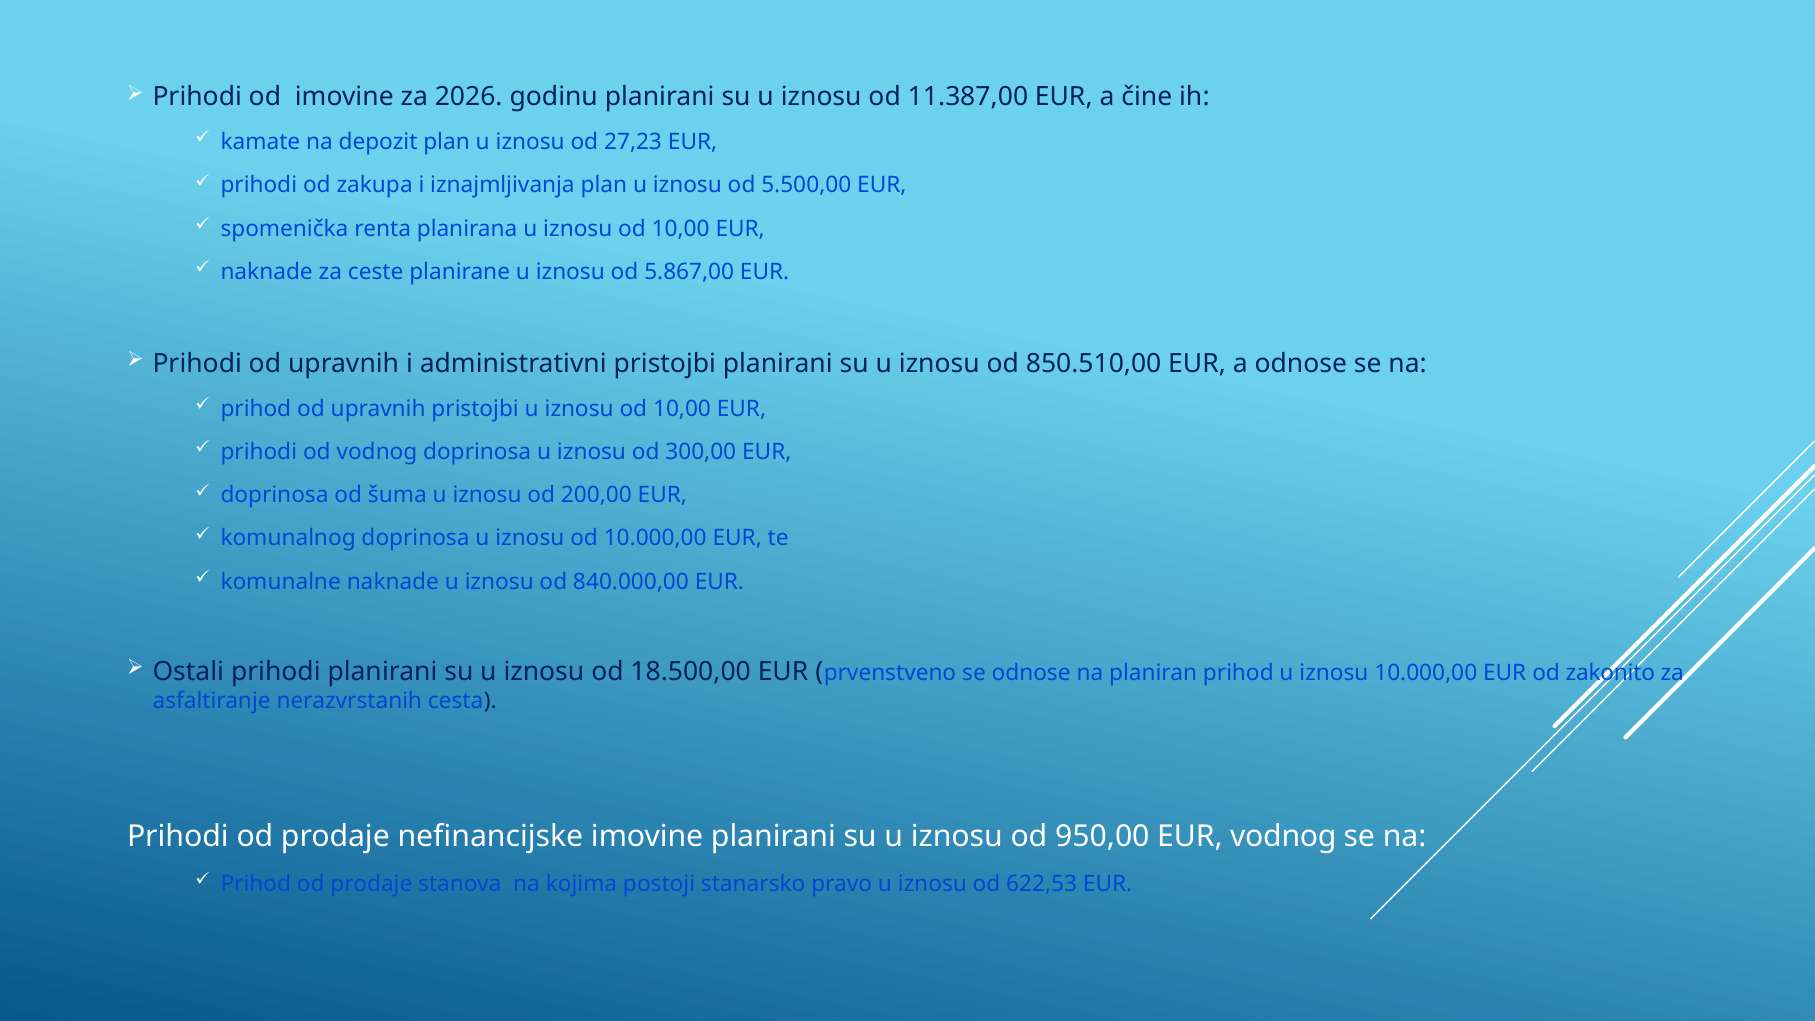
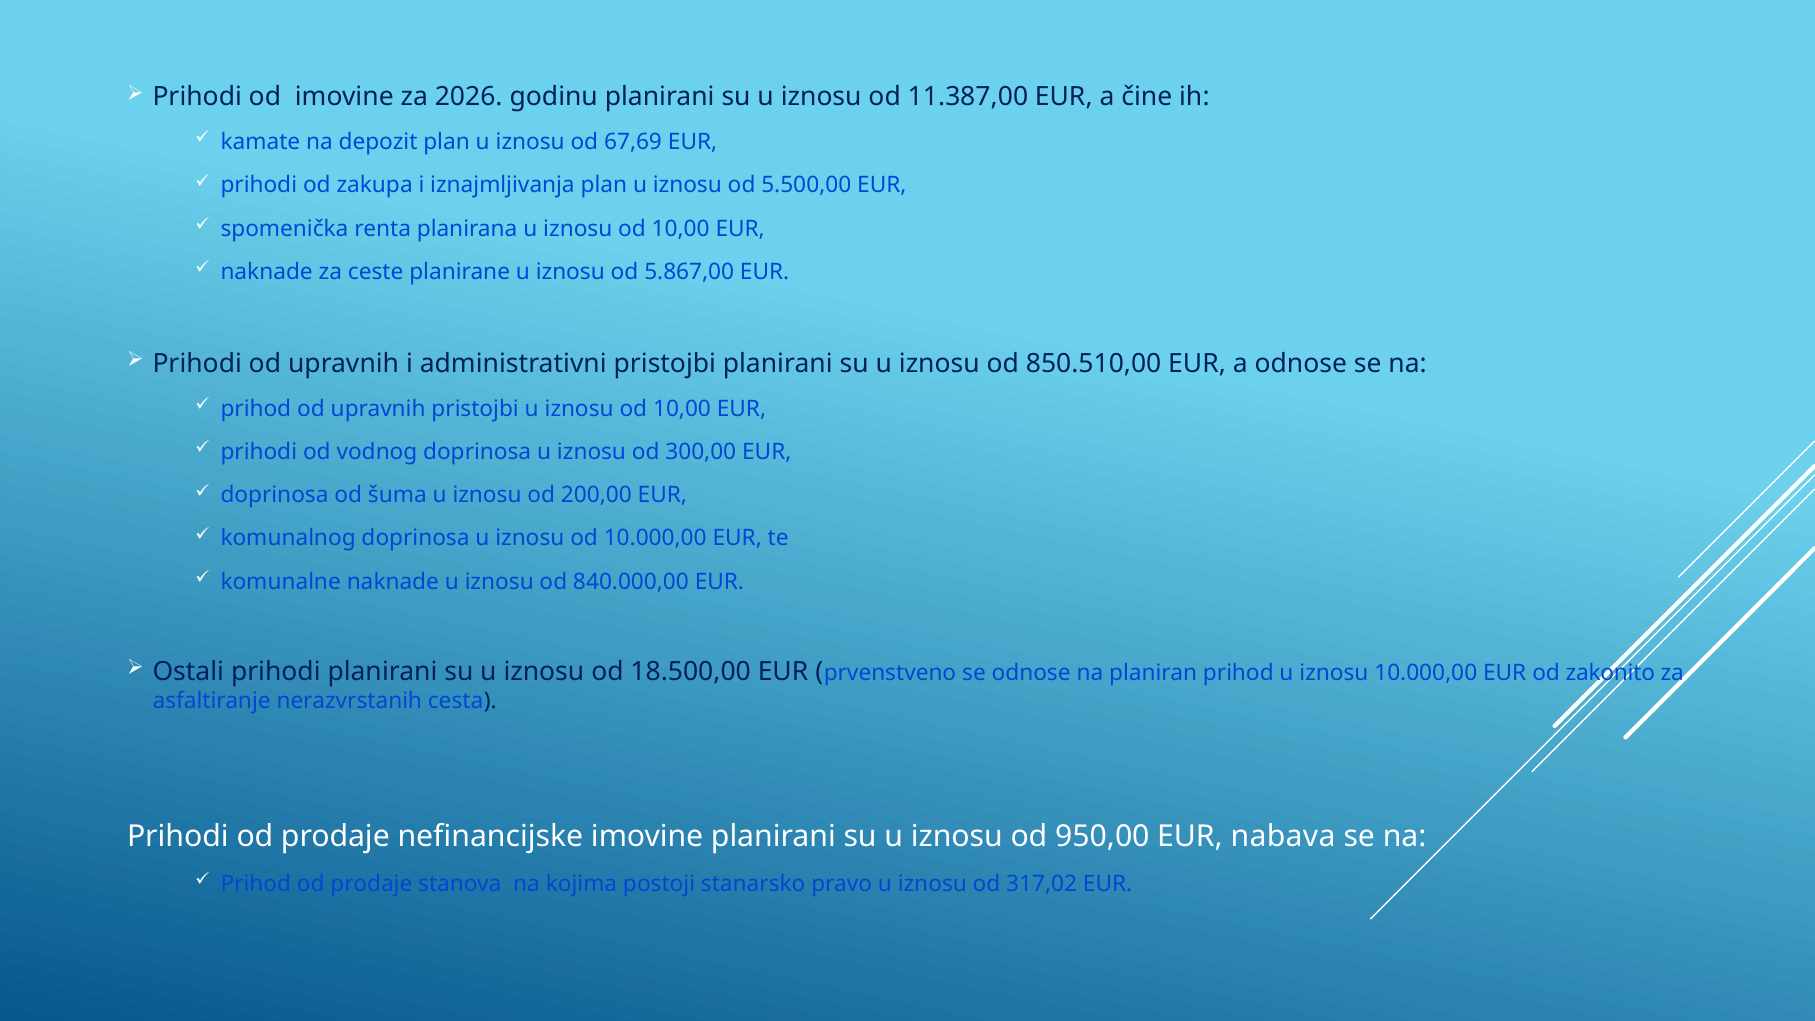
27,23: 27,23 -> 67,69 (633, 142)
EUR vodnog: vodnog -> nabava (1283, 836)
622,53: 622,53 -> 317,02 (1042, 884)
